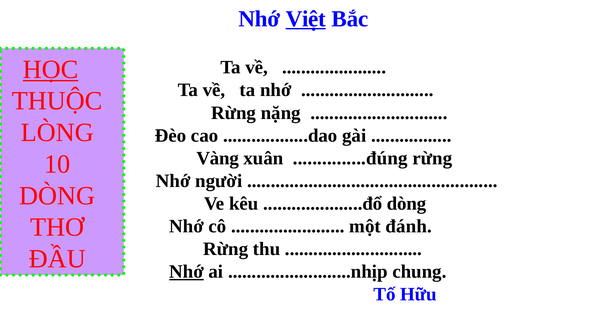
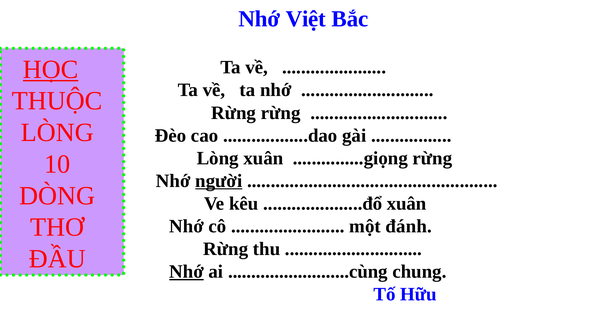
Việt underline: present -> none (306, 19)
Rừng nặng: nặng -> rừng (281, 113)
Vàng: Vàng -> Lòng (218, 158)
...............đúng: ...............đúng -> ...............giọng (350, 158)
người underline: none -> present (219, 181)
.....................đổ dòng: dòng -> xuân (407, 203)
..........................nhịp: ..........................nhịp -> ..........................cùng (308, 272)
